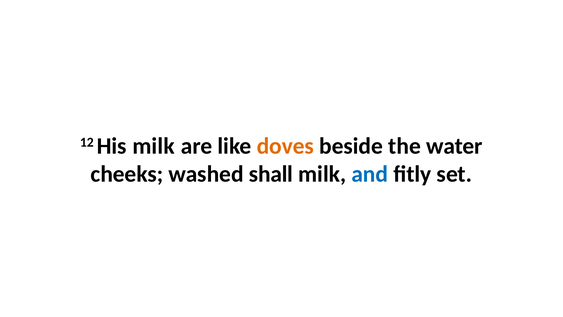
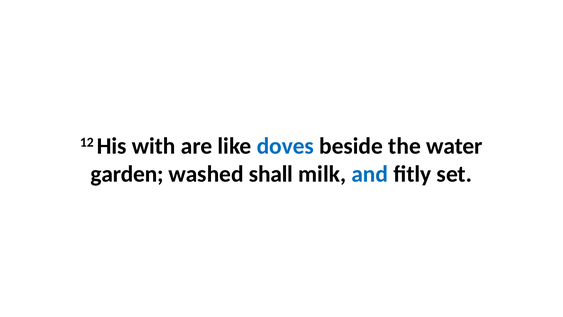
His milk: milk -> with (154, 146)
doves colour: orange -> blue (285, 146)
cheeks: cheeks -> garden (127, 174)
